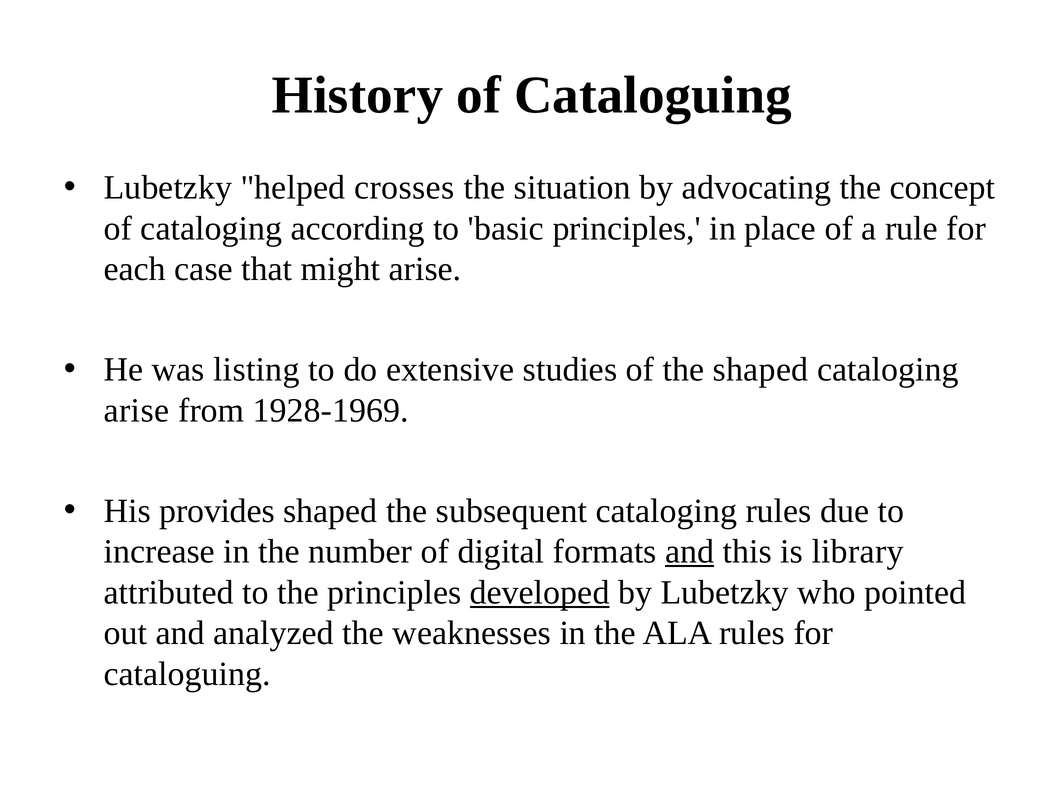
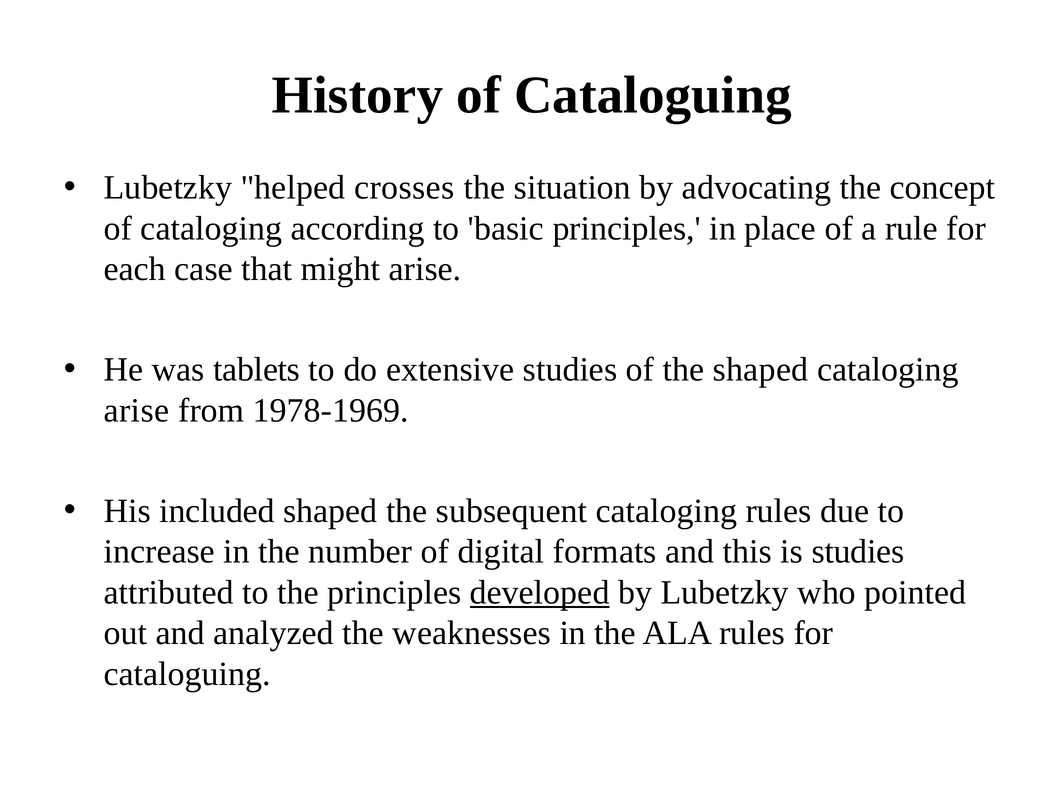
listing: listing -> tablets (257, 370)
1928-1969: 1928-1969 -> 1978-1969 (331, 410)
provides: provides -> included (217, 511)
and underline: present -> none (690, 552)
is library: library -> studies (858, 552)
